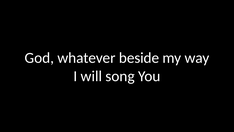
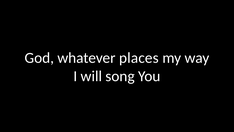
beside: beside -> places (139, 58)
